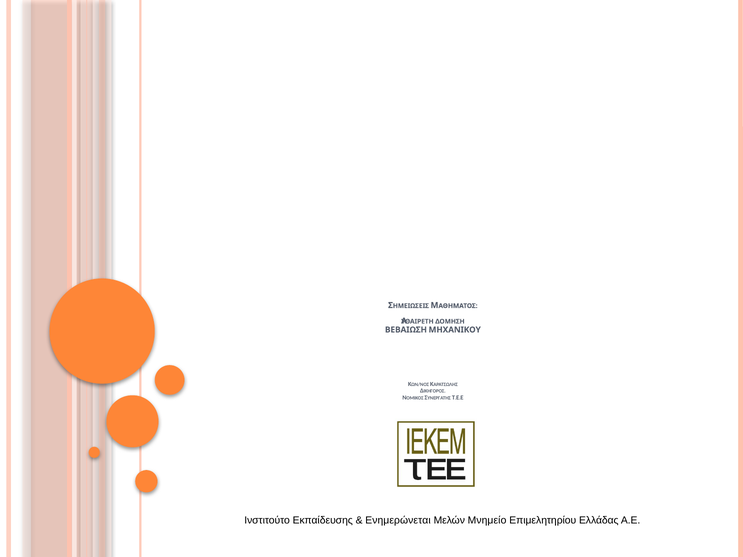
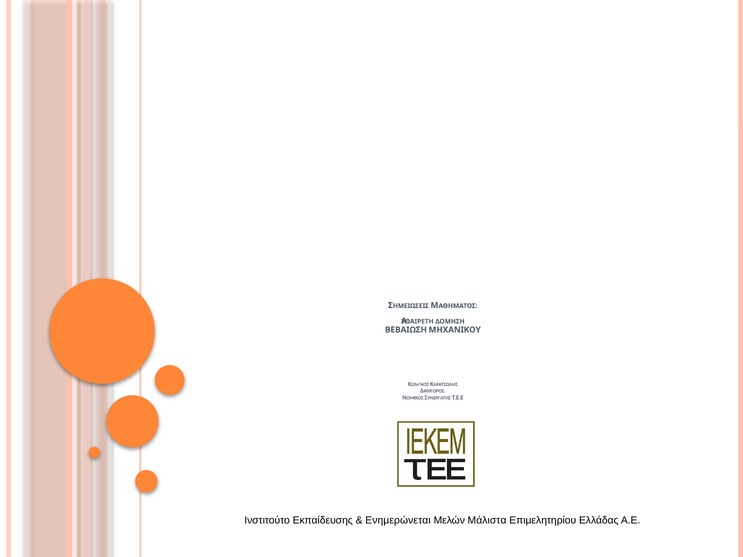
Μνημείο: Μνημείο -> Μάλιστα (487, 521)
